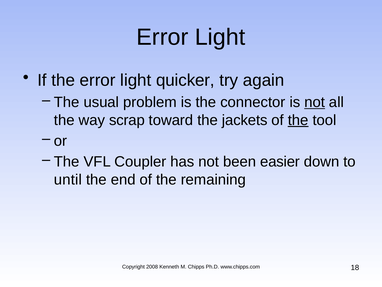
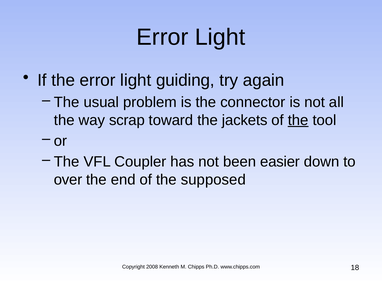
quicker: quicker -> guiding (185, 80)
not underline: present -> none (315, 102)
until: until -> over (68, 179)
remaining: remaining -> supposed (213, 179)
